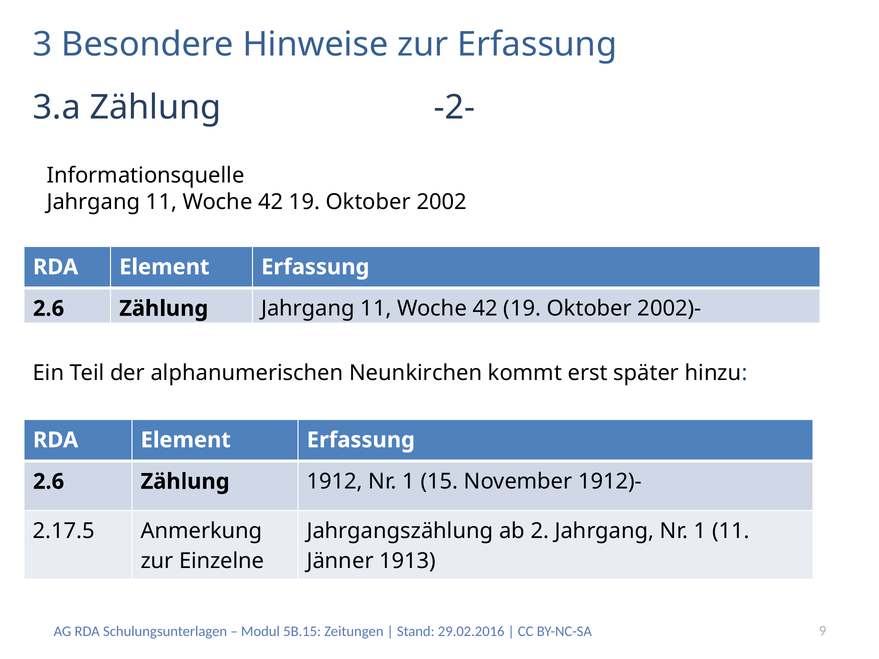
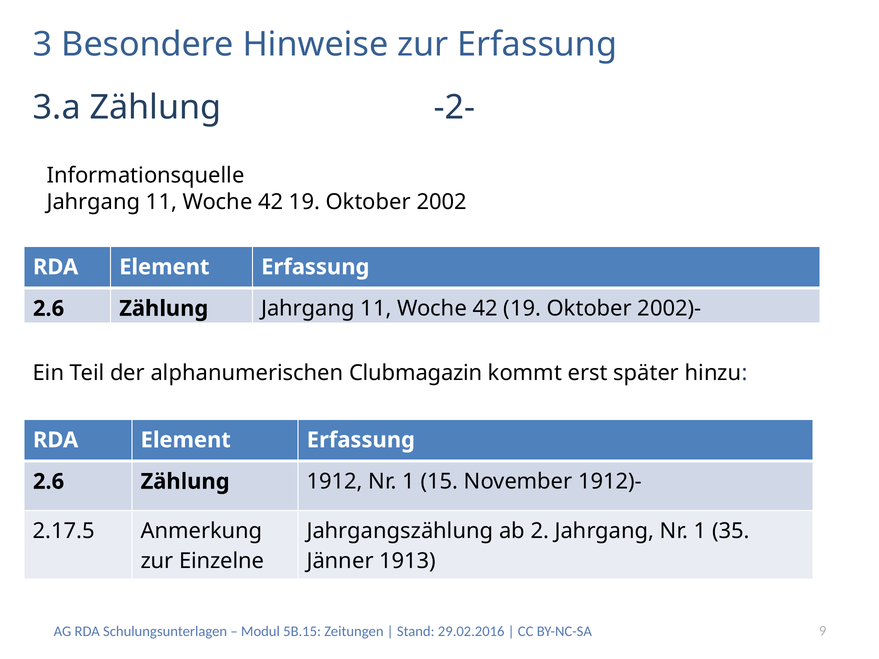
Neunkirchen: Neunkirchen -> Clubmagazin (416, 373)
1 11: 11 -> 35 (731, 531)
